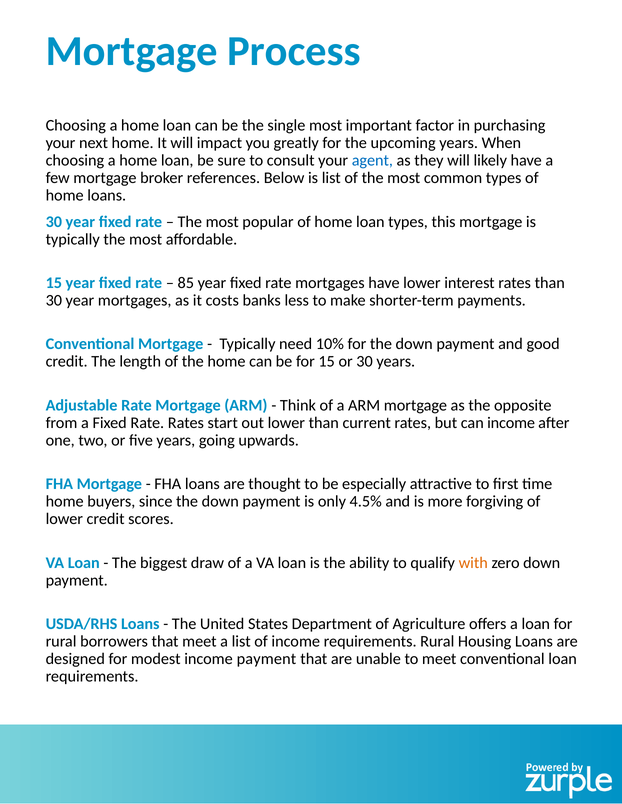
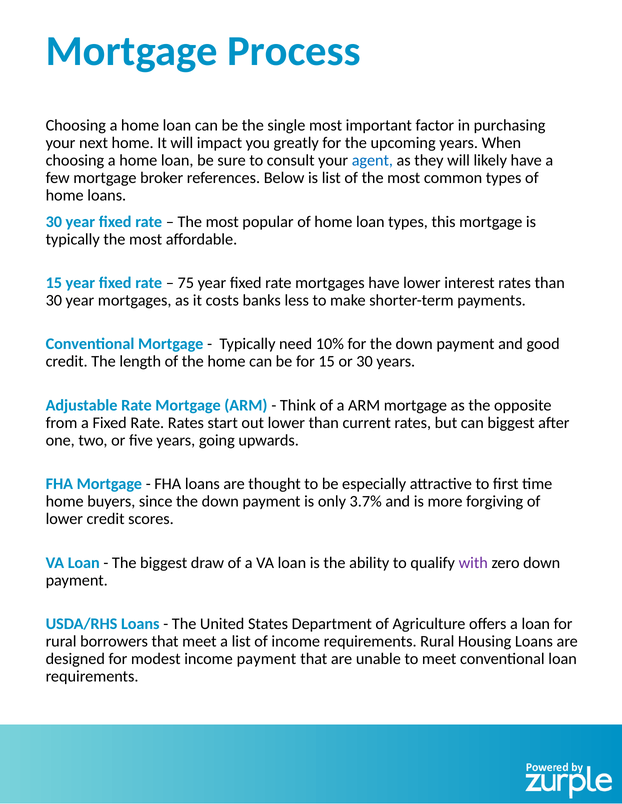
85: 85 -> 75 (186, 283)
can income: income -> biggest (511, 423)
4.5%: 4.5% -> 3.7% (366, 502)
with colour: orange -> purple (473, 563)
